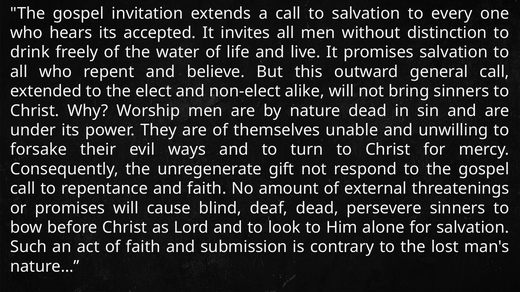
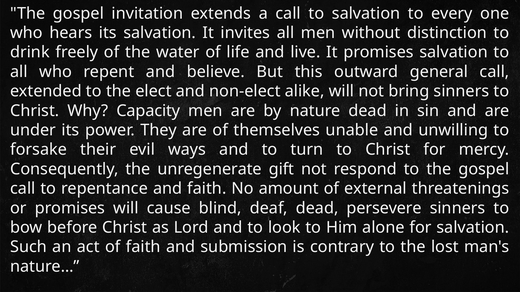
its accepted: accepted -> salvation (160, 33)
Worship: Worship -> Capacity (148, 111)
